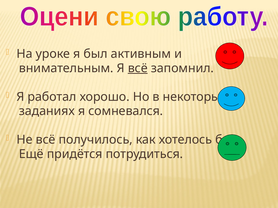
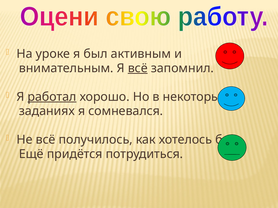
работал underline: none -> present (52, 97)
